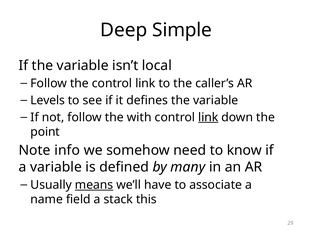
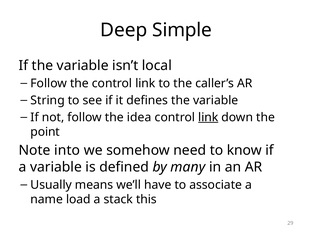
Levels: Levels -> String (48, 100)
with: with -> idea (139, 117)
info: info -> into (67, 150)
means underline: present -> none (94, 185)
field: field -> load (78, 199)
